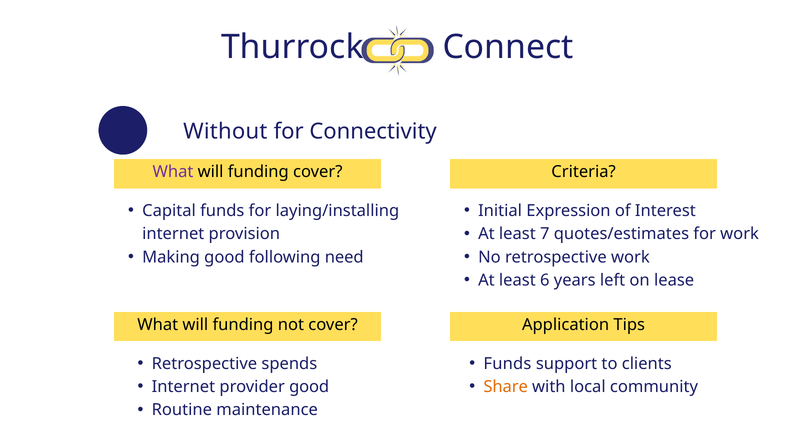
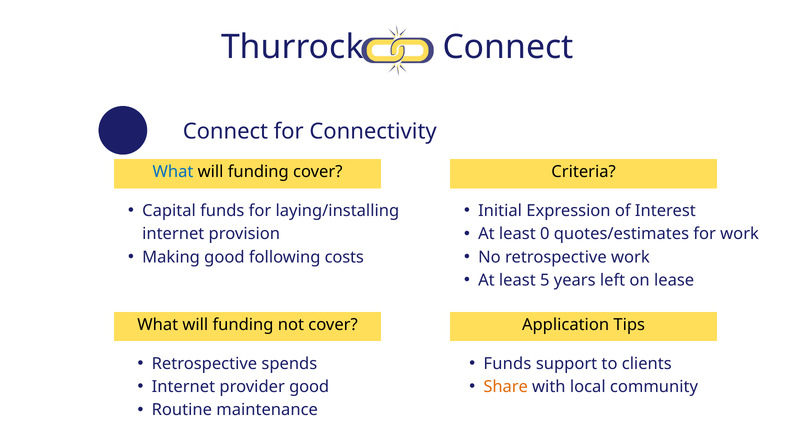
Without: Without -> Connect (225, 131)
What colour: purple -> blue (173, 172)
7: 7 -> 0 (545, 234)
need: need -> costs (344, 257)
6: 6 -> 5 (545, 280)
